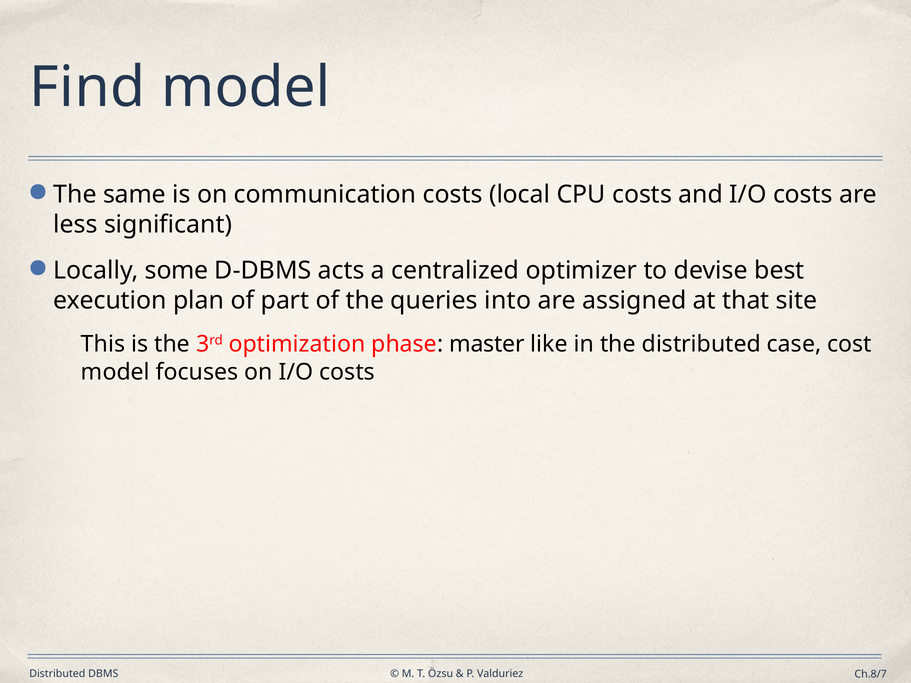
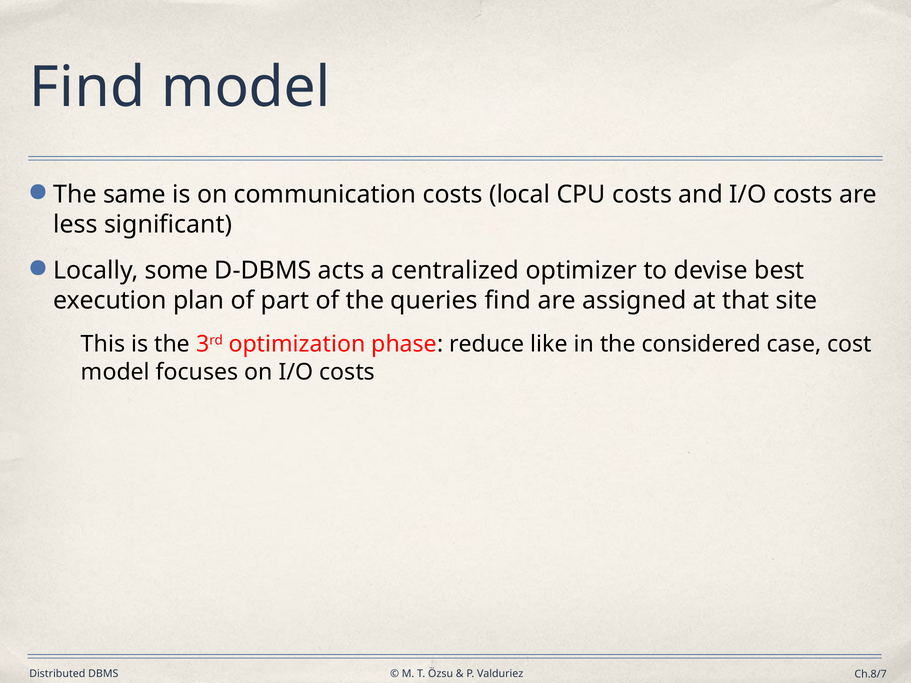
queries into: into -> find (508, 301)
master: master -> reduce (487, 344)
the distributed: distributed -> considered (701, 344)
